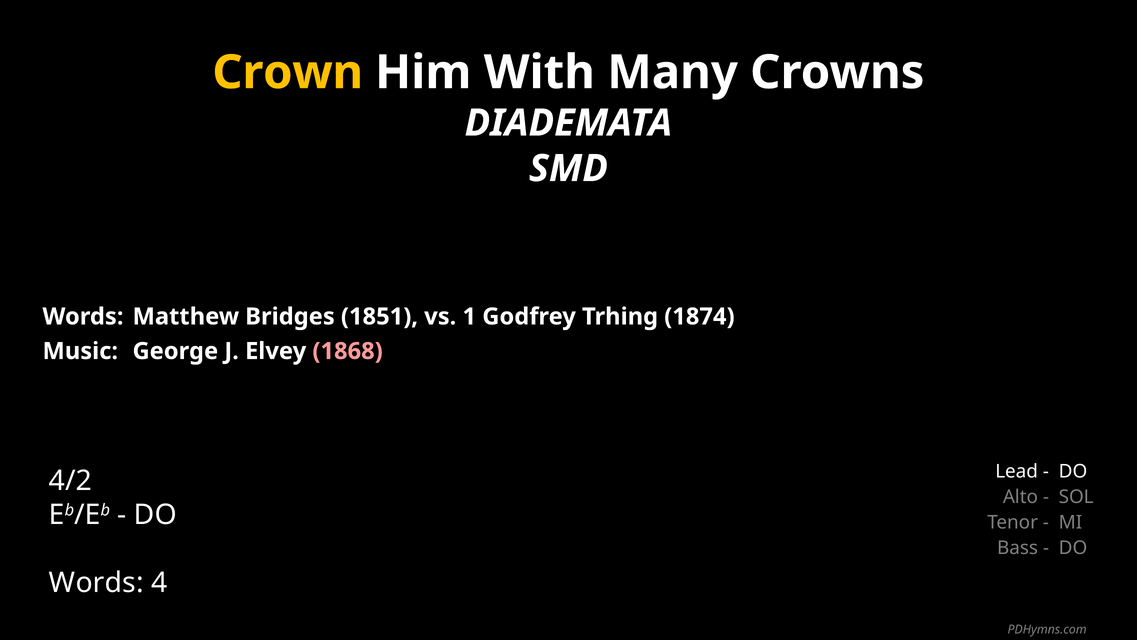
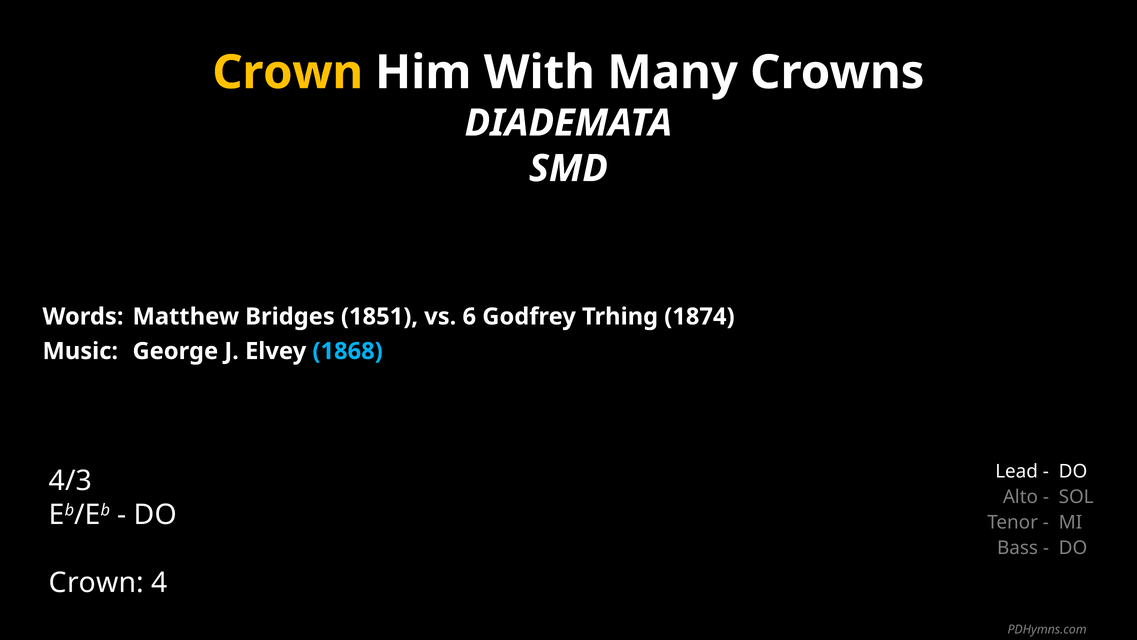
1: 1 -> 6 (469, 316)
1868 colour: pink -> light blue (348, 351)
4/2: 4/2 -> 4/3 (70, 480)
Words: Words -> Crown (96, 583)
